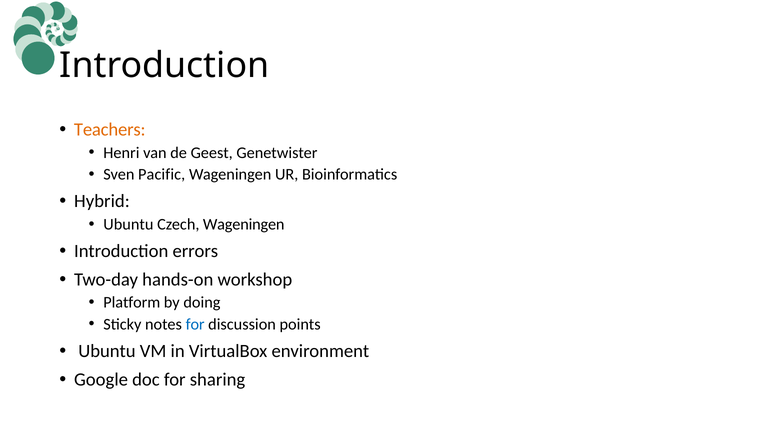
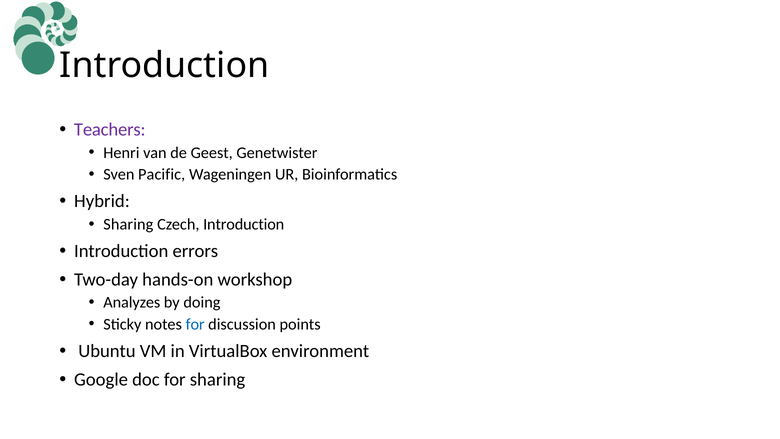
Teachers colour: orange -> purple (110, 130)
Ubuntu: Ubuntu -> Sharing (128, 224)
Czech Wageningen: Wageningen -> Introduction (244, 224)
Platform: Platform -> Analyzes (132, 302)
